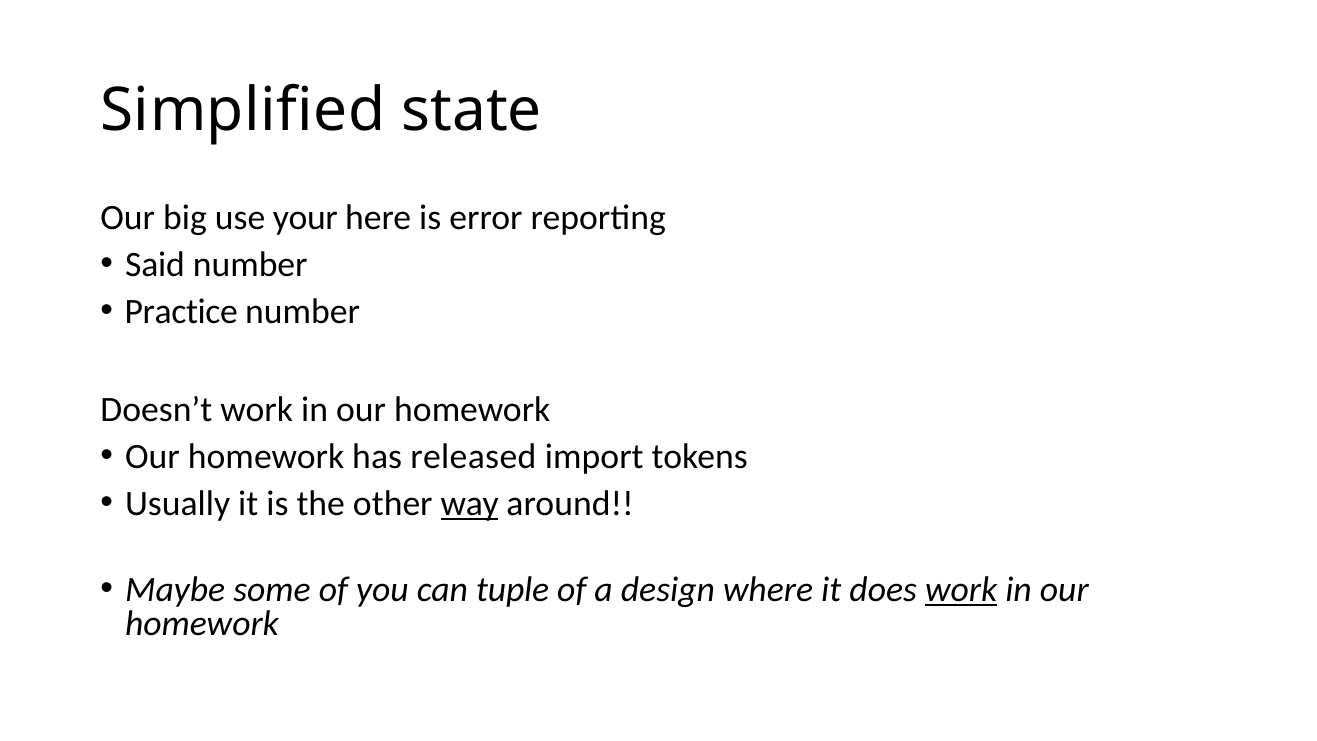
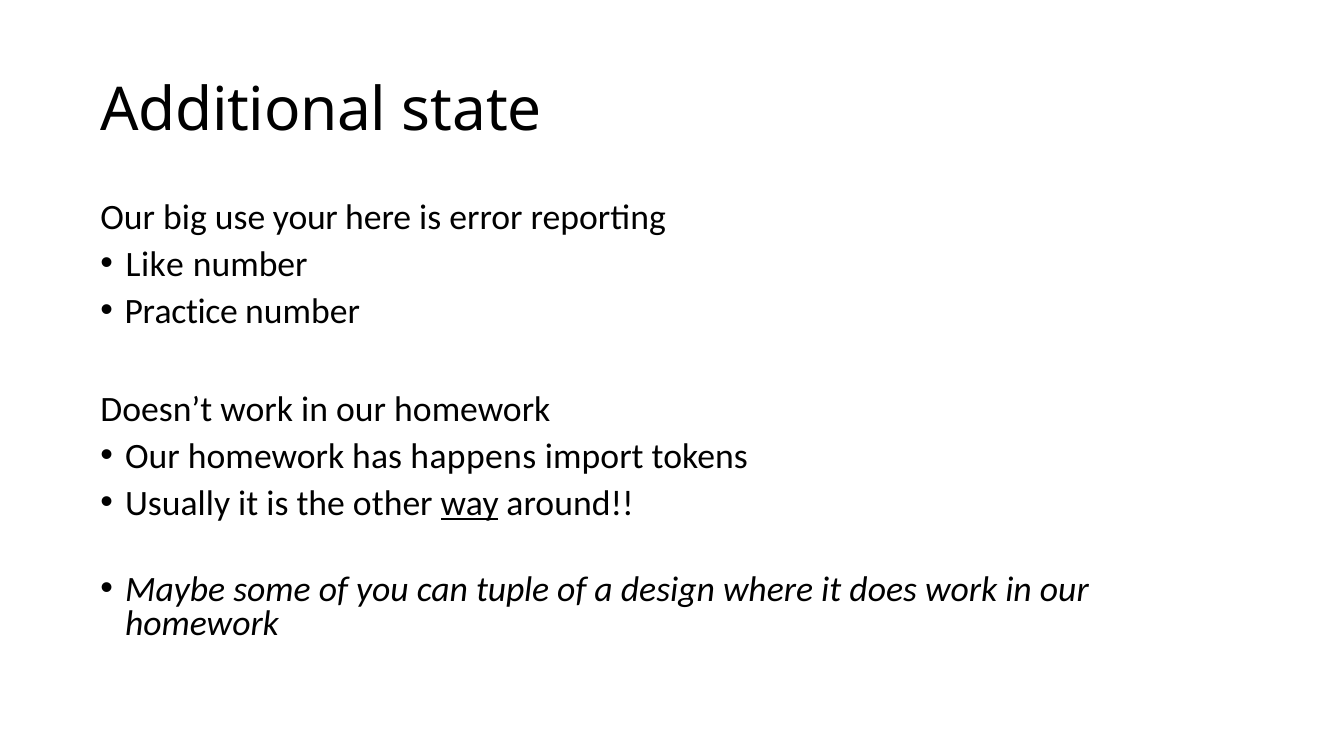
Simplified: Simplified -> Additional (243, 111)
Said: Said -> Like (155, 265)
released: released -> happens (473, 457)
work underline: present -> none (961, 589)
